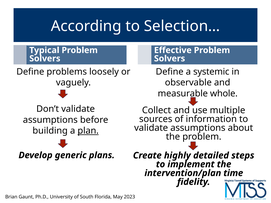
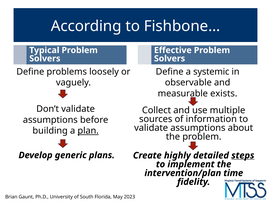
Selection…: Selection… -> Fishbone… (182, 26)
whole: whole -> exists (224, 94)
steps underline: none -> present (243, 156)
